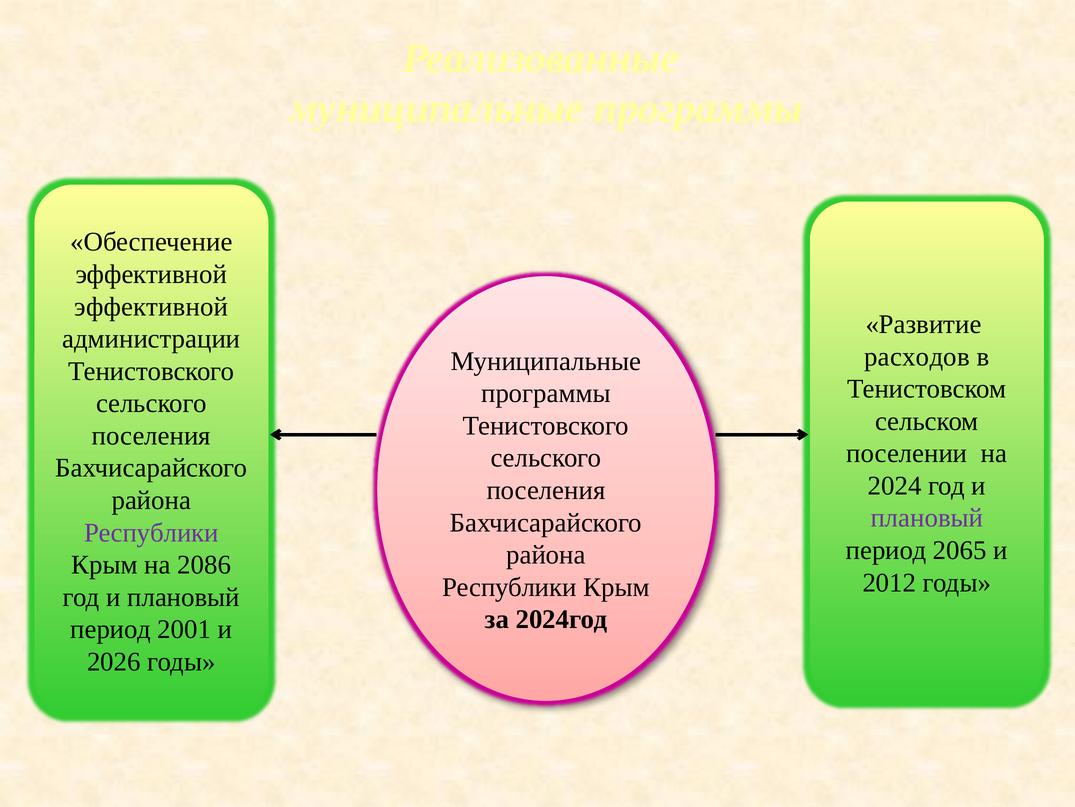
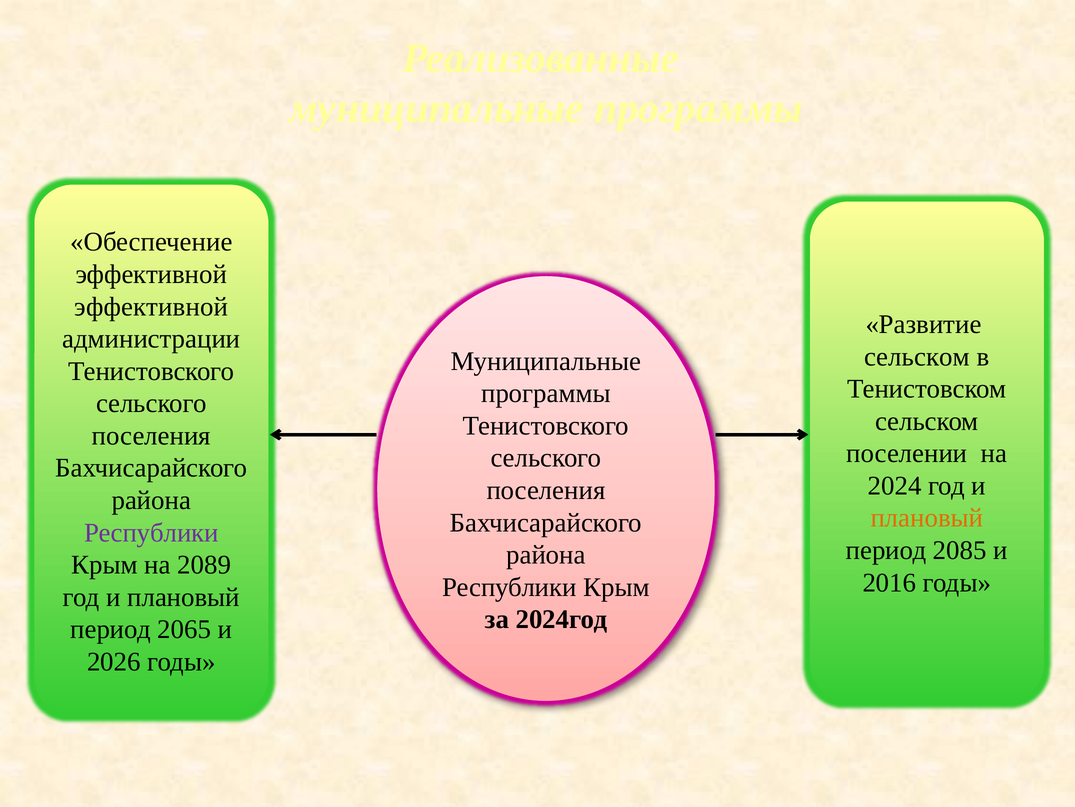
расходов: расходов -> сельском (917, 356)
плановый colour: purple -> orange (927, 518)
2065: 2065 -> 2085 (960, 550)
2086: 2086 -> 2089 (204, 564)
2012: 2012 -> 2016 (889, 582)
2001: 2001 -> 2065 (184, 629)
